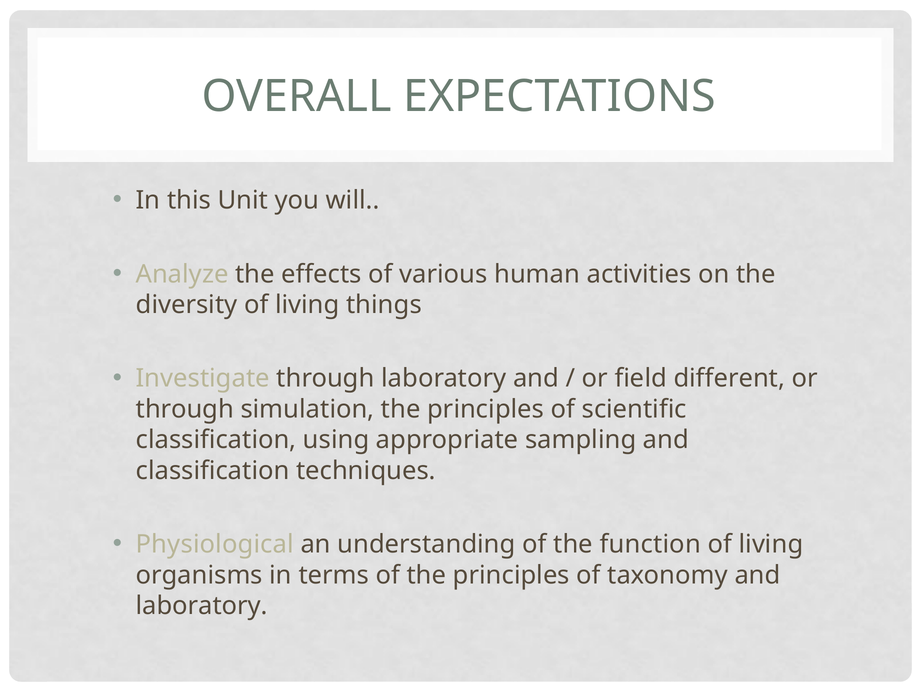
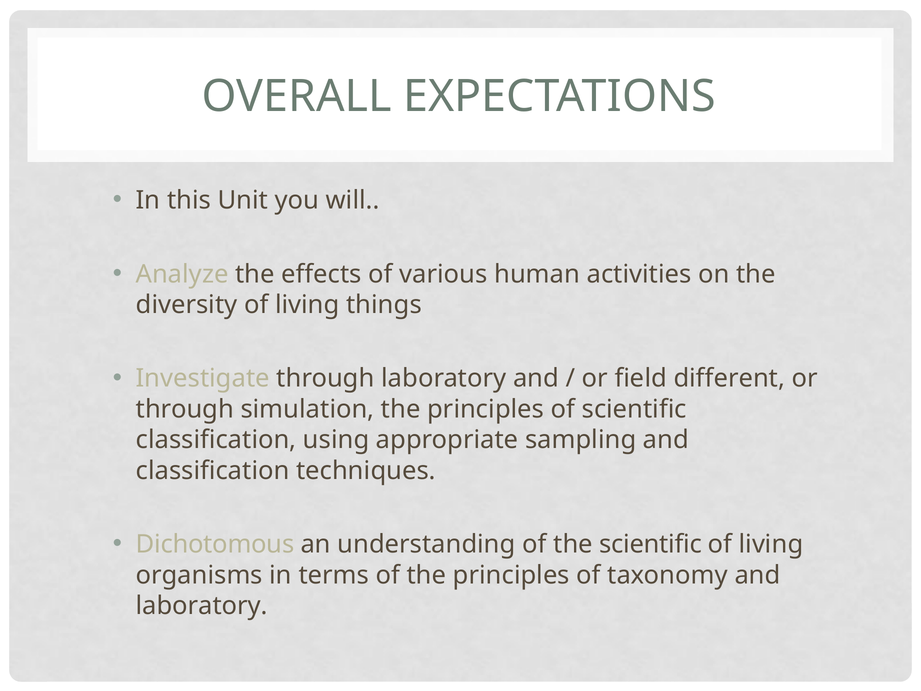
Physiological: Physiological -> Dichotomous (215, 544)
the function: function -> scientific (650, 544)
